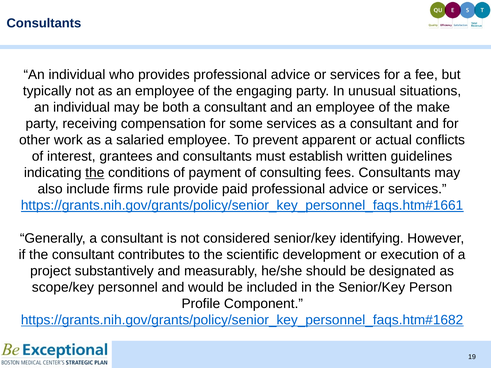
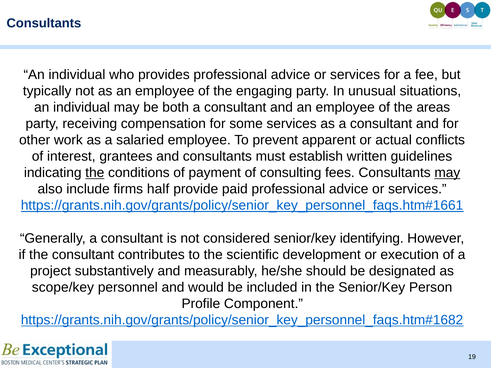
make: make -> areas (433, 107)
may underline: none -> present (447, 173)
rule: rule -> half (158, 189)
